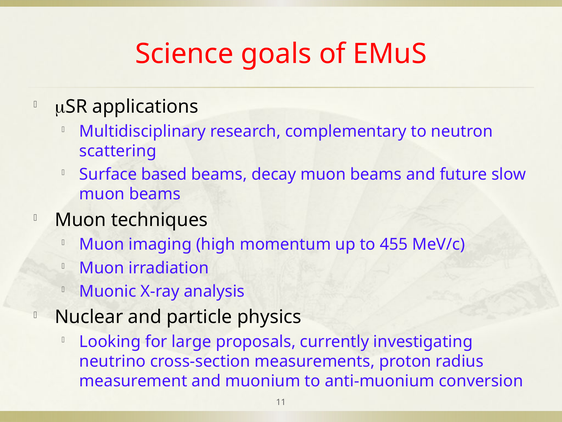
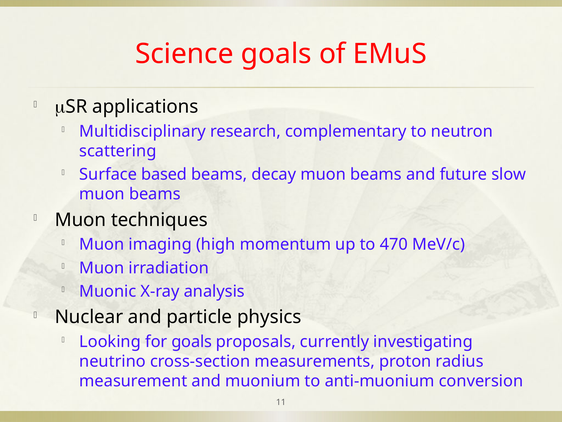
455: 455 -> 470 (394, 244)
for large: large -> goals (192, 341)
